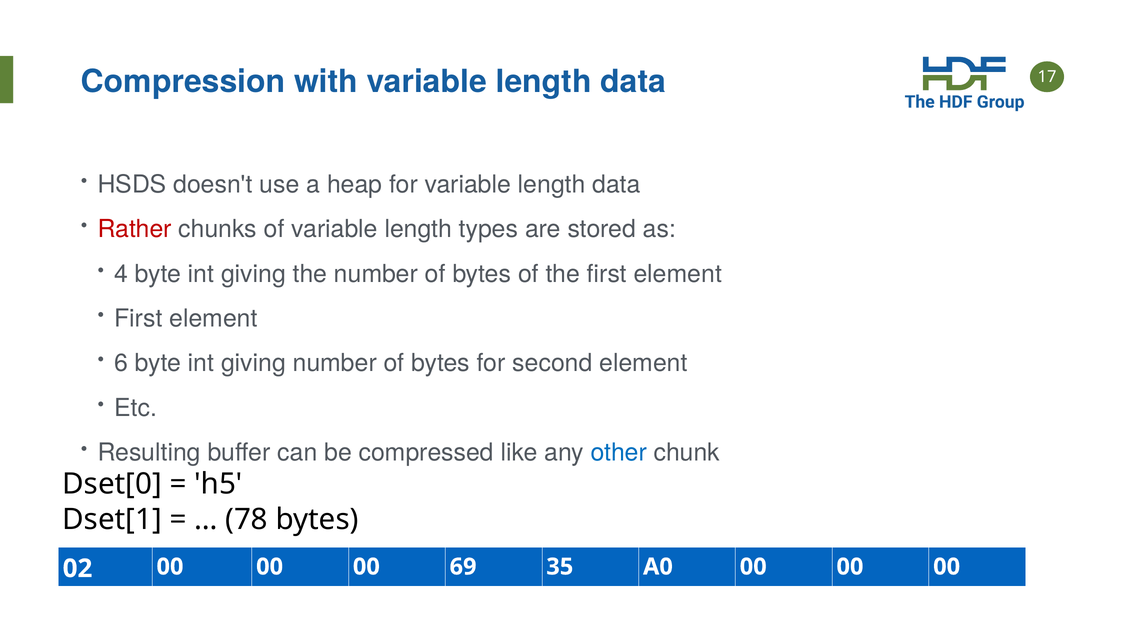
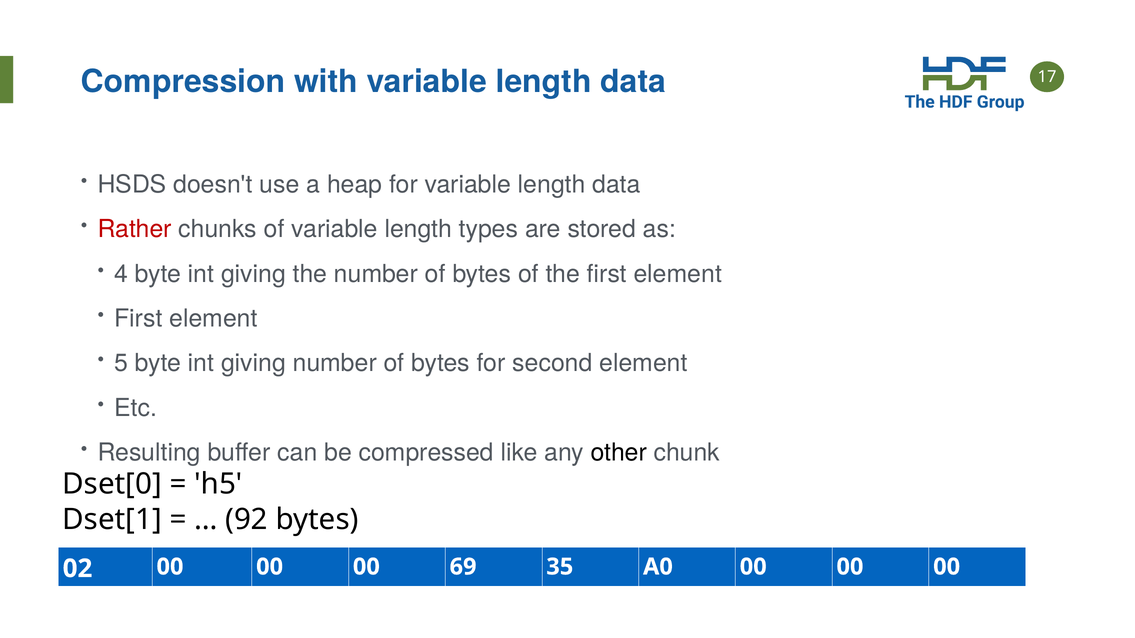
6: 6 -> 5 (121, 363)
other colour: blue -> black (619, 453)
78: 78 -> 92 (247, 520)
